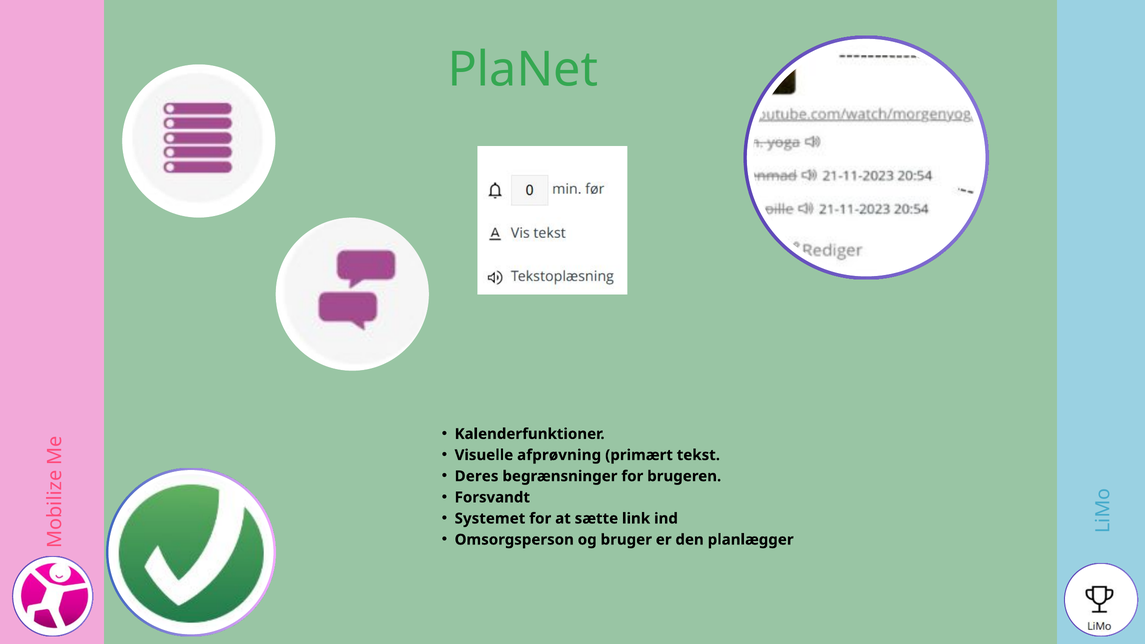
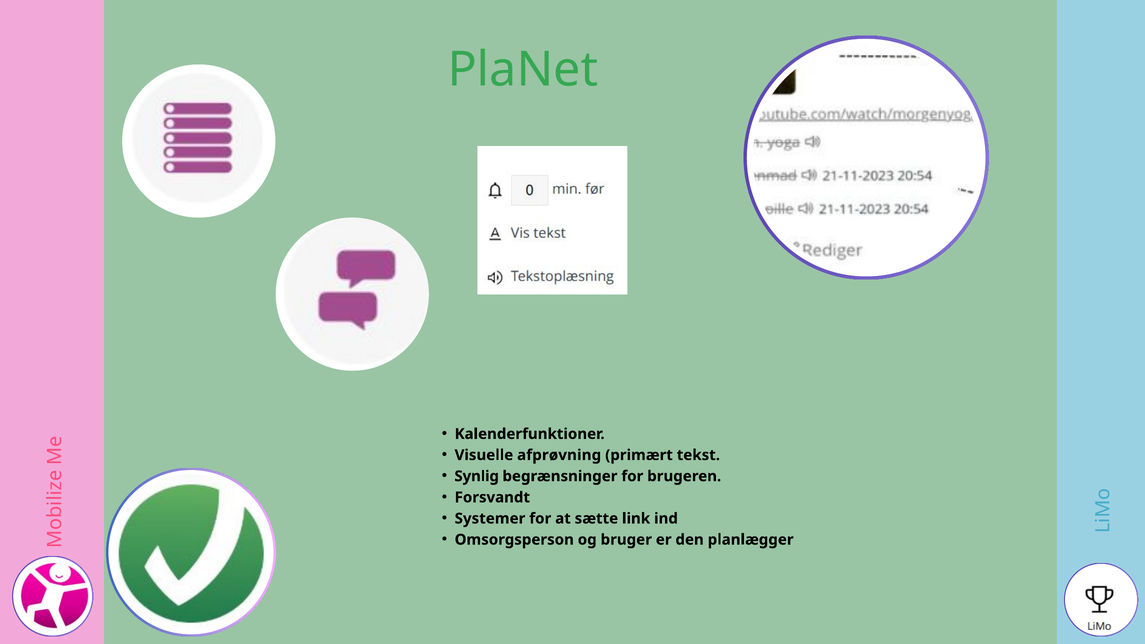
Deres: Deres -> Synlig (477, 476)
Systemet: Systemet -> Systemer (490, 519)
